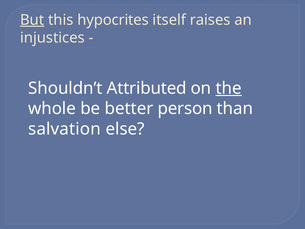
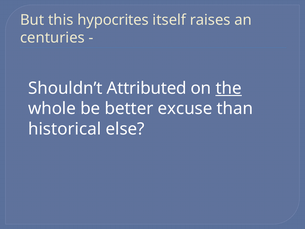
But underline: present -> none (32, 20)
injustices: injustices -> centuries (52, 38)
person: person -> excuse (185, 108)
salvation: salvation -> historical (65, 129)
